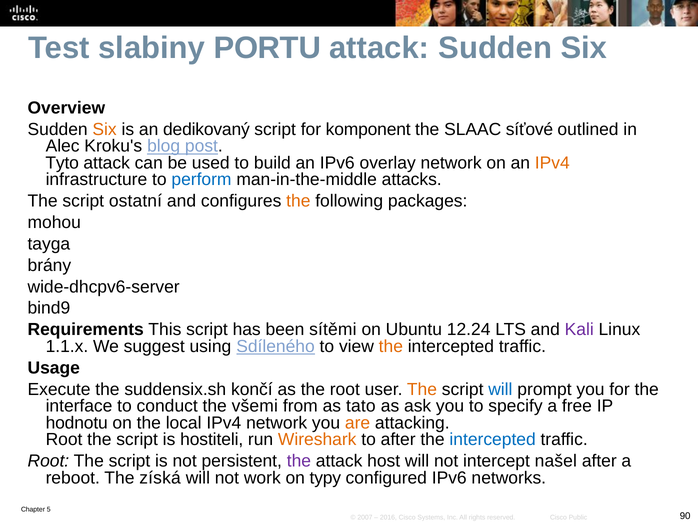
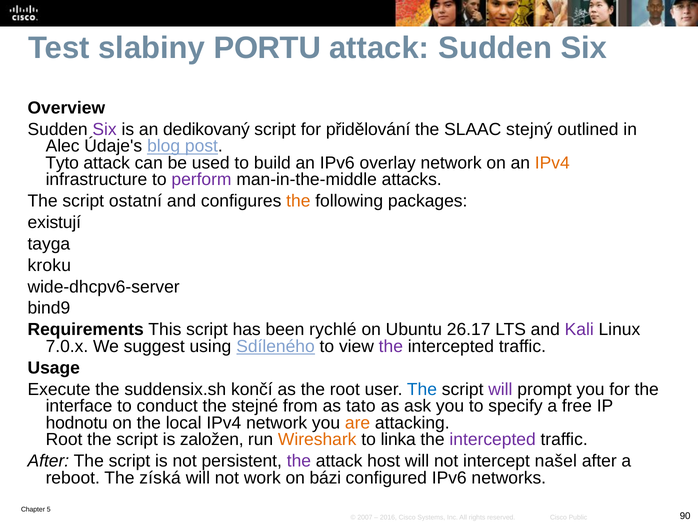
Six colour: orange -> purple (105, 129)
komponent: komponent -> přidělování (368, 129)
síťové: síťové -> stejný (529, 129)
Kroku's: Kroku's -> Údaje's (113, 146)
perform colour: blue -> purple (201, 179)
mohou: mohou -> existují (54, 222)
brány: brány -> kroku (49, 265)
sítěmi: sítěmi -> rychlé (333, 329)
12.24: 12.24 -> 26.17 (469, 329)
1.1.x: 1.1.x -> 7.0.x (67, 346)
the colour: orange -> purple (391, 346)
The colour: orange -> blue (422, 389)
will colour: blue -> purple (500, 389)
všemi: všemi -> stejné (255, 406)
hostiteli: hostiteli -> založen (212, 439)
to after: after -> linka (398, 439)
intercepted colour: blue -> purple (493, 439)
Root: Root -> After (48, 461)
typy: typy -> bázi (325, 477)
